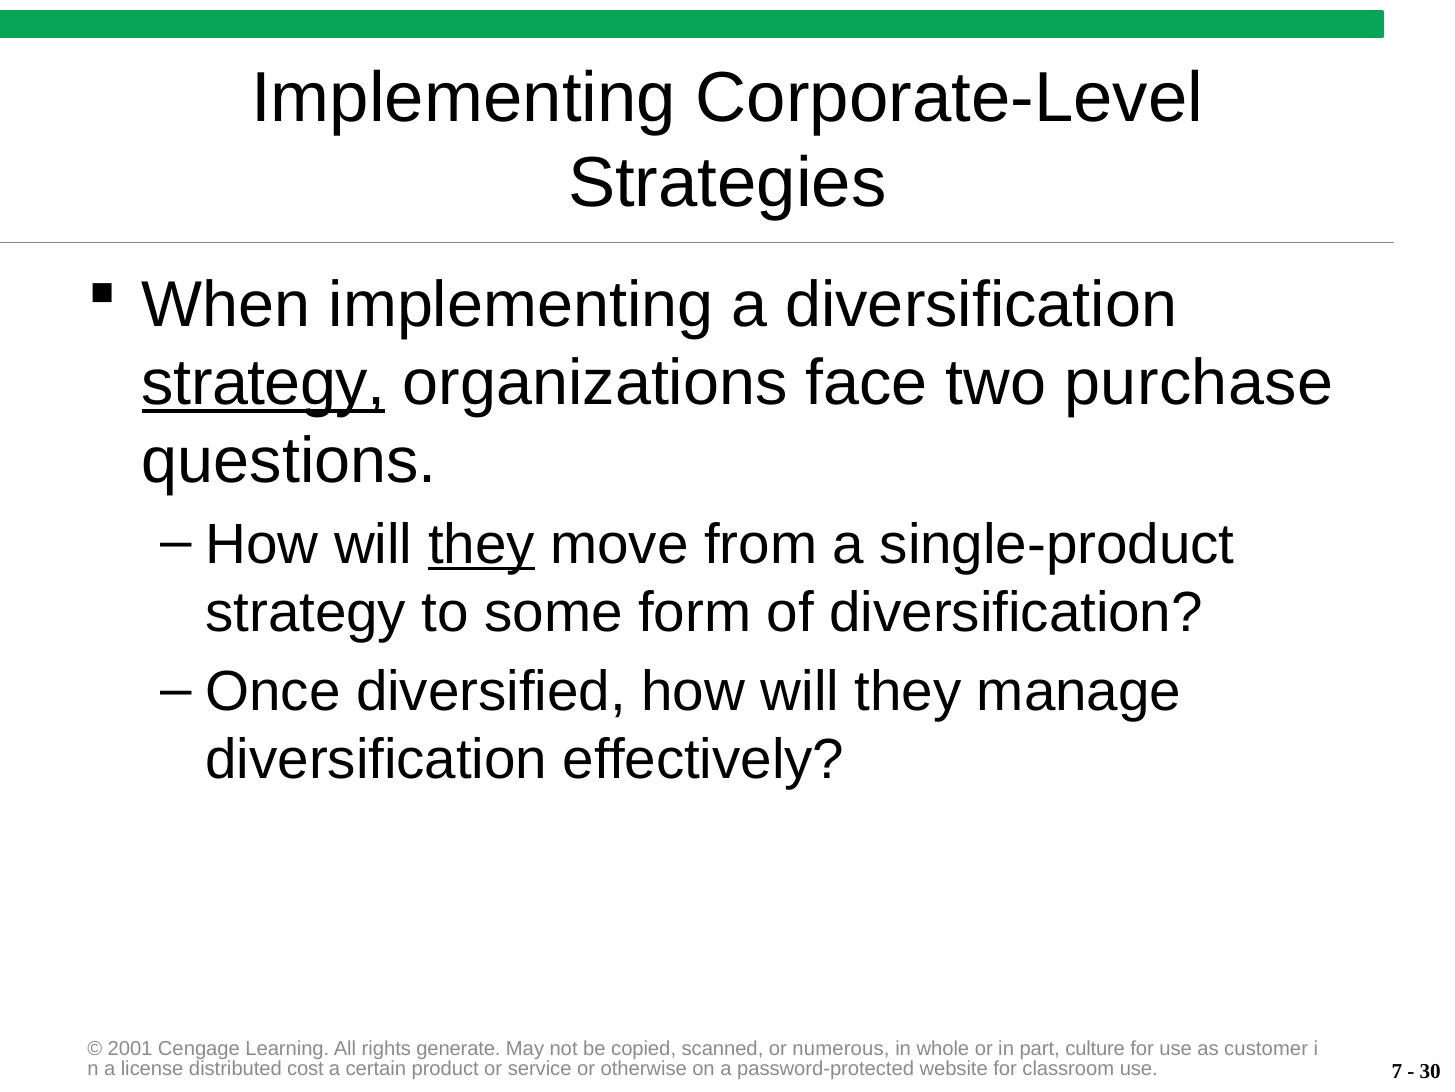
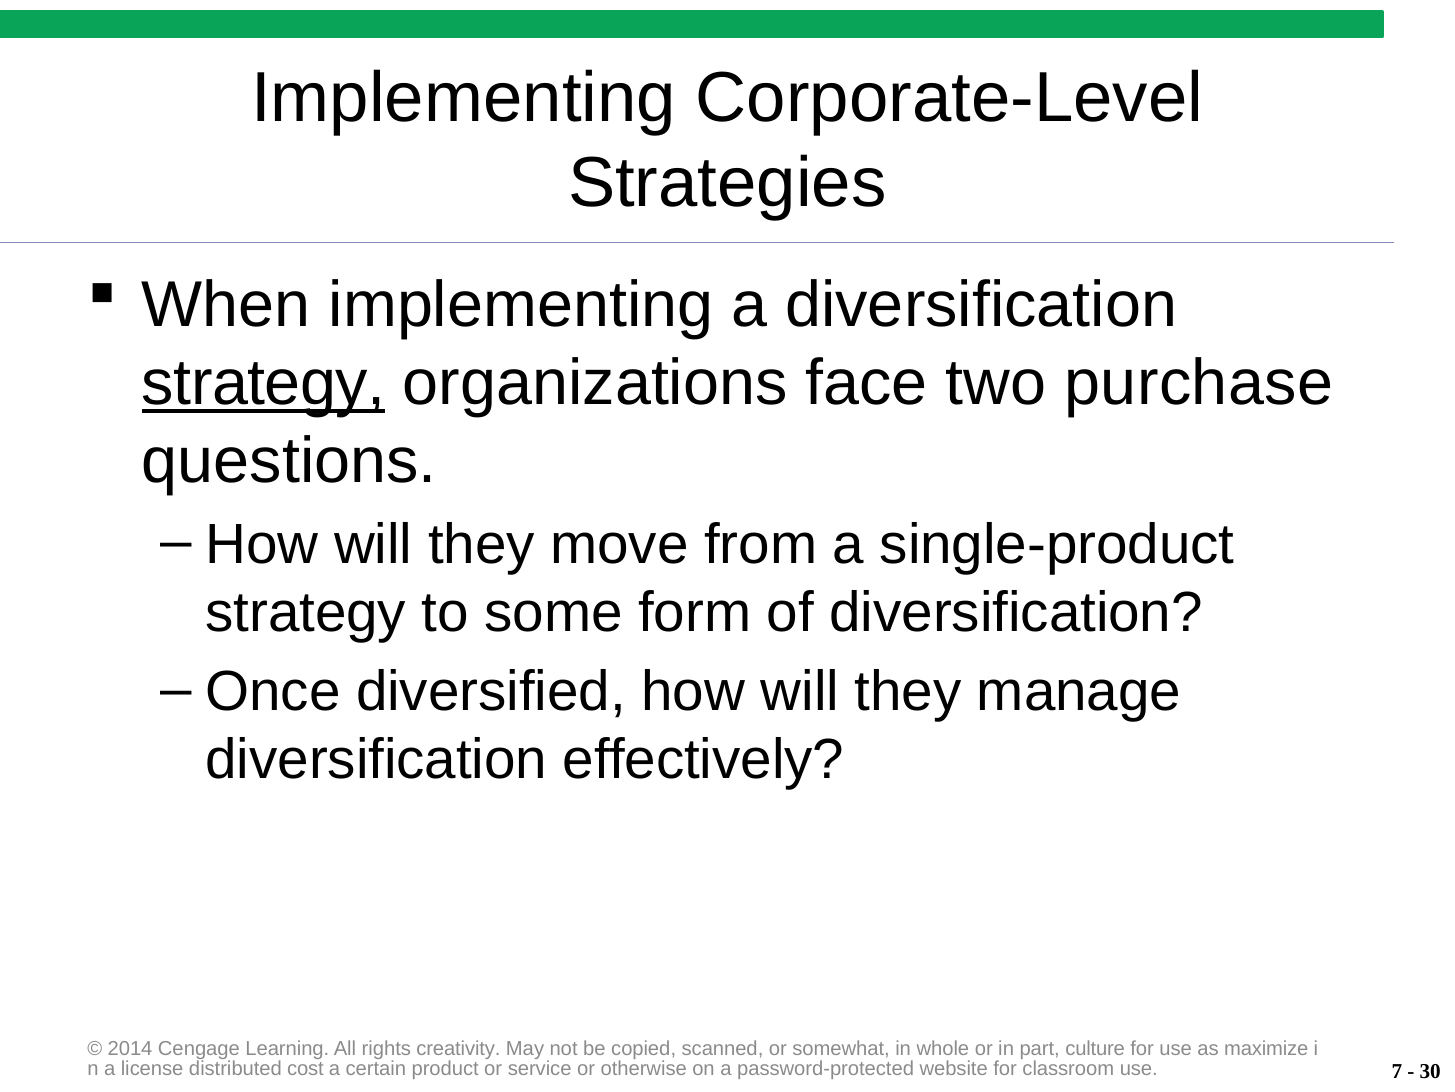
they underline: present -> none (482, 544)
2001: 2001 -> 2014 (130, 1048)
generate: generate -> creativity (458, 1048)
numerous: numerous -> somewhat (841, 1048)
customer: customer -> maximize (1266, 1048)
